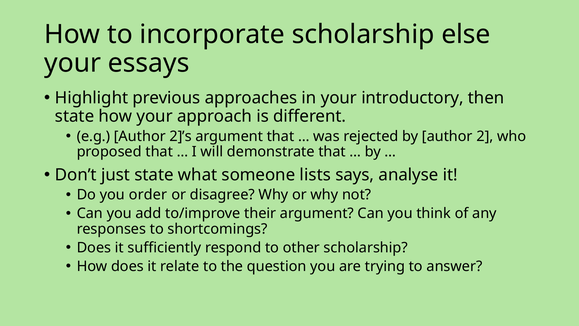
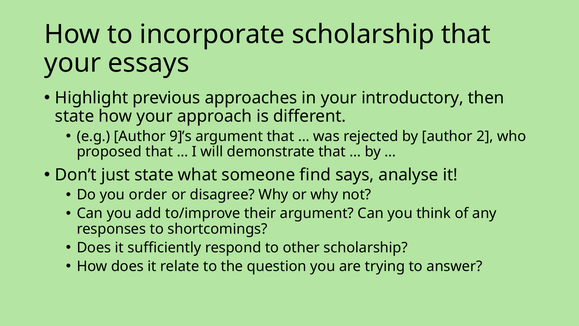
scholarship else: else -> that (466, 34)
2]’s: 2]’s -> 9]’s (181, 136)
lists: lists -> find (315, 175)
